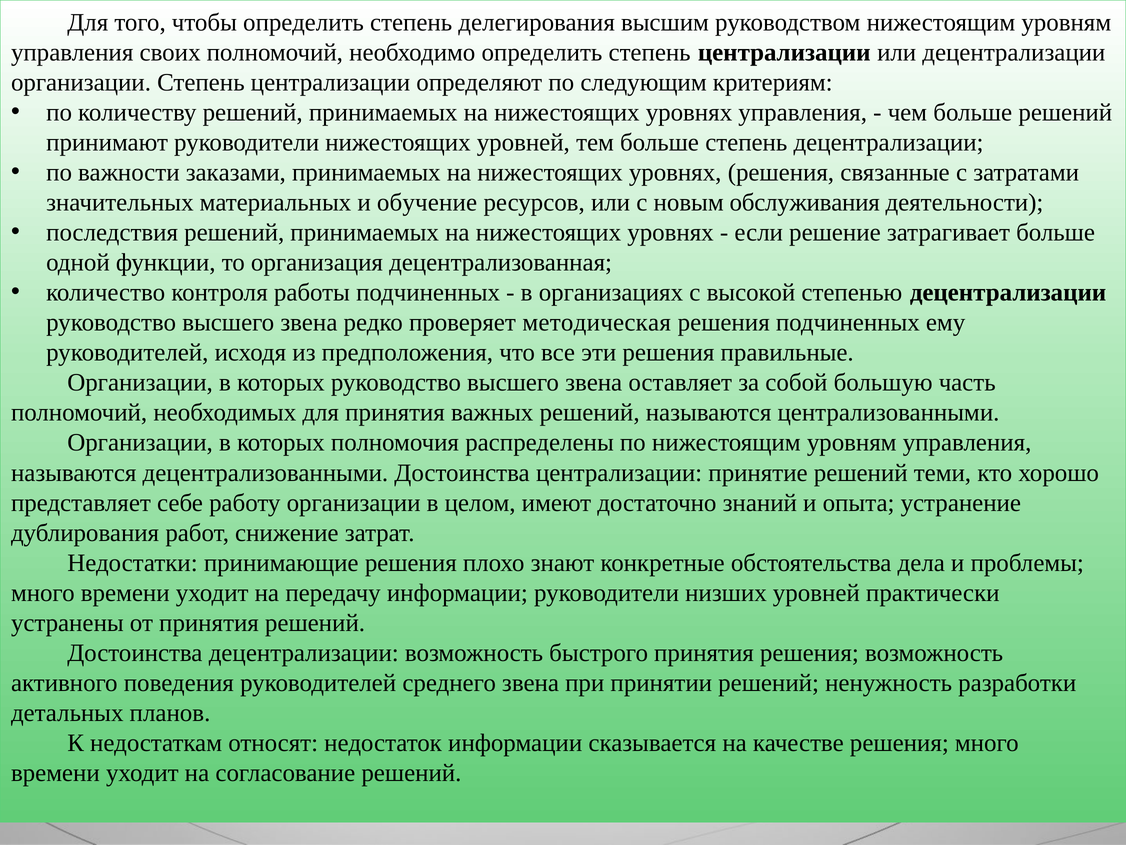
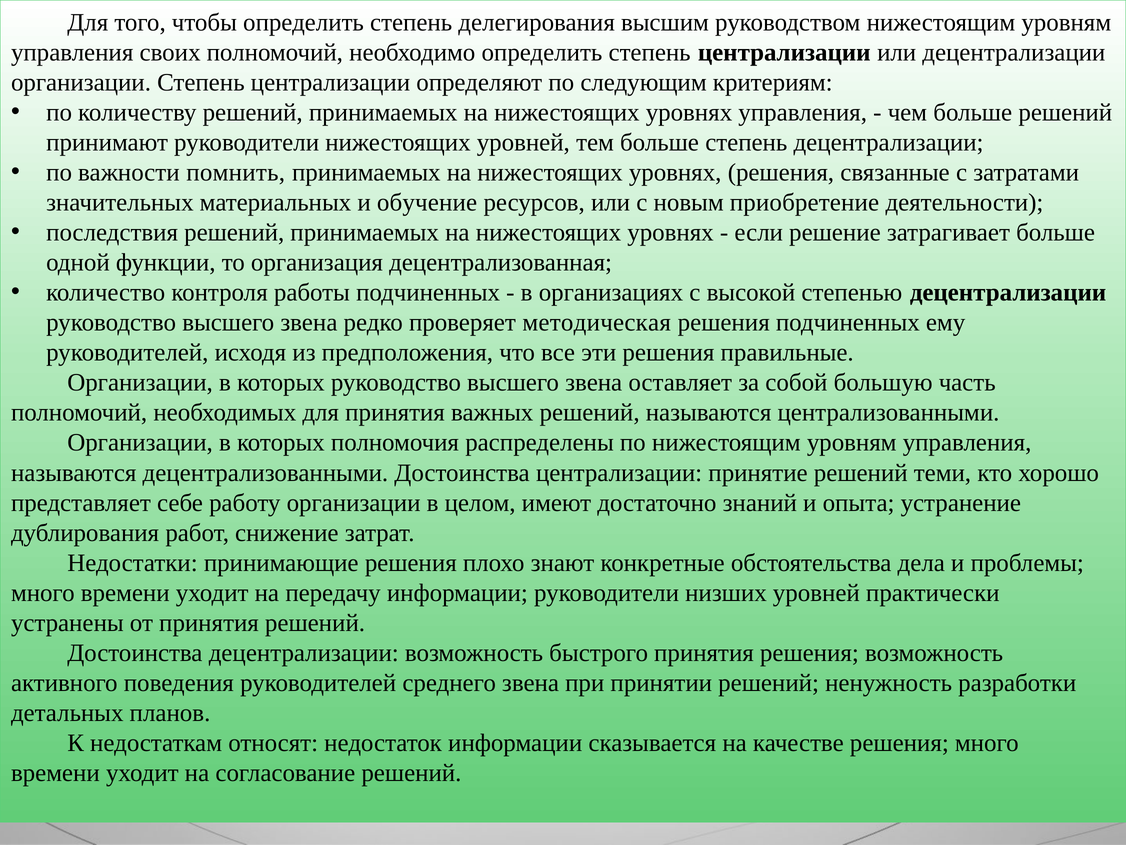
заказами: заказами -> помнить (236, 172)
обслуживания: обслуживания -> приобретение (805, 202)
